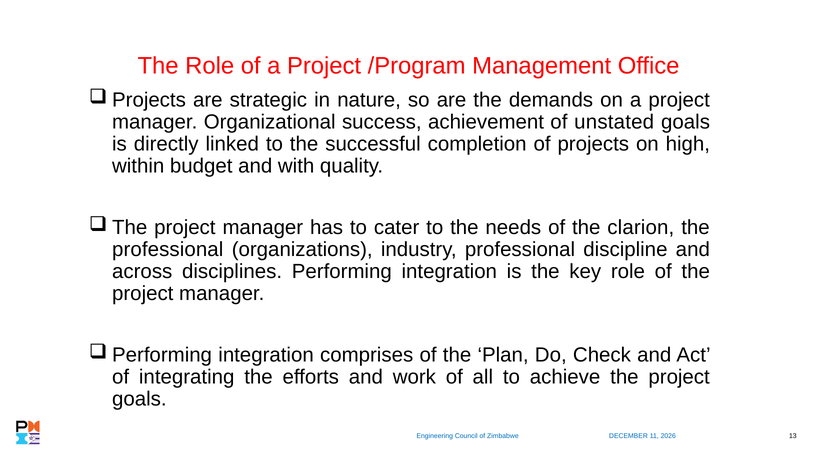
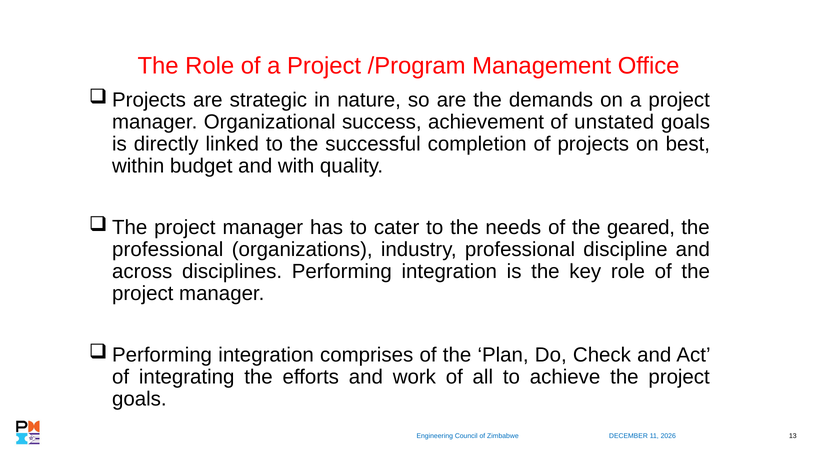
high: high -> best (688, 144)
clarion: clarion -> geared (641, 227)
